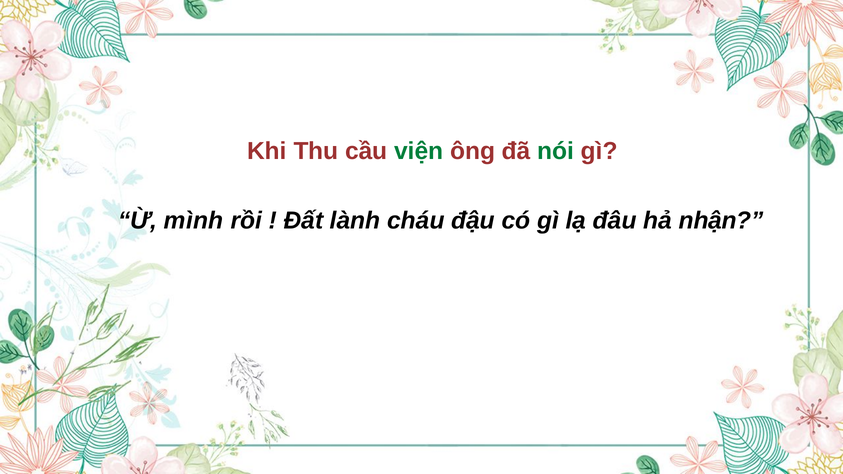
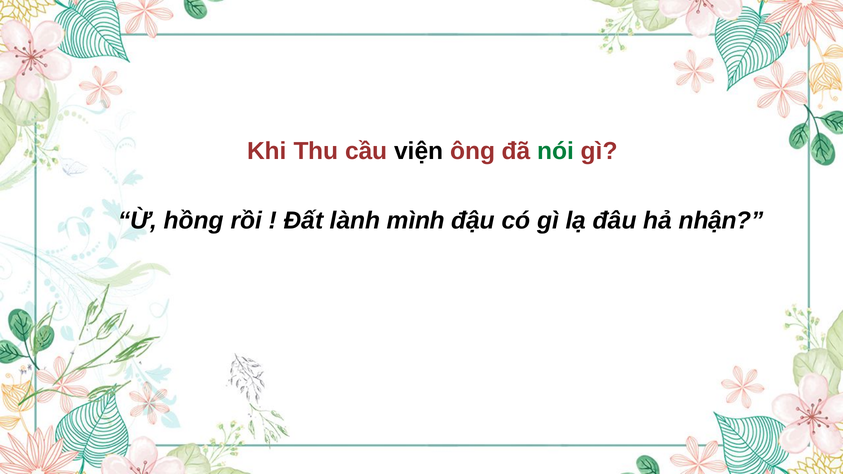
viện colour: green -> black (419, 151)
mình: mình -> hồng (194, 220)
cháu: cháu -> mình (416, 220)
